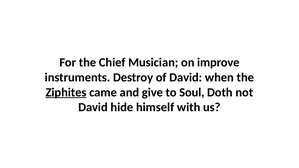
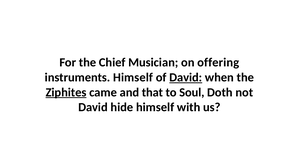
improve: improve -> offering (218, 63)
instruments Destroy: Destroy -> Himself (133, 77)
David underline: none -> present (186, 77)
give: give -> that (152, 92)
